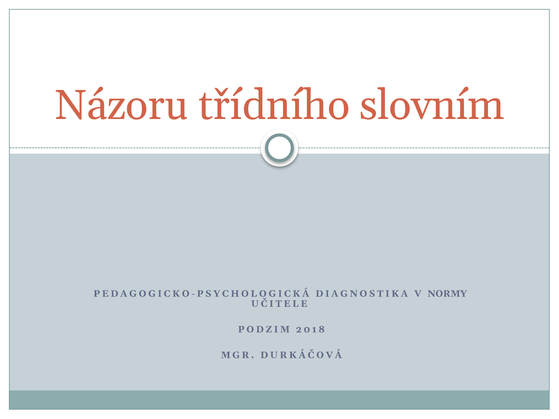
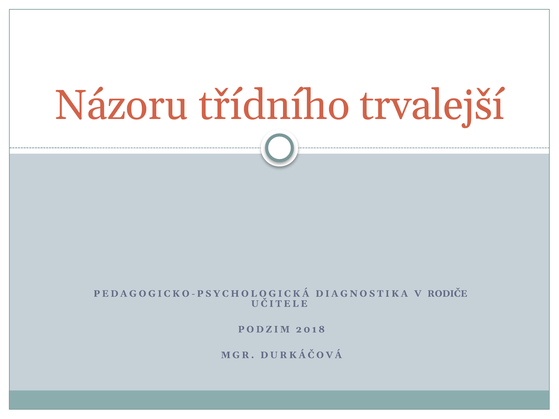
slovním: slovním -> trvalejší (432, 105)
NORMY: NORMY -> RODIČE (447, 294)
